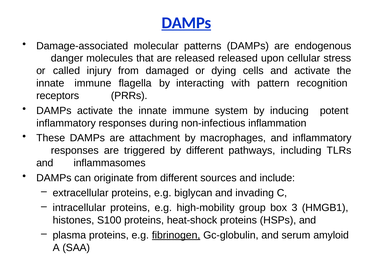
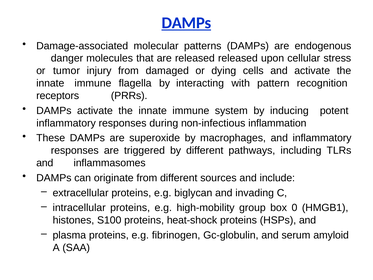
called: called -> tumor (66, 71)
attachment: attachment -> superoxide (155, 138)
3: 3 -> 0 (294, 208)
fibrinogen underline: present -> none (176, 235)
